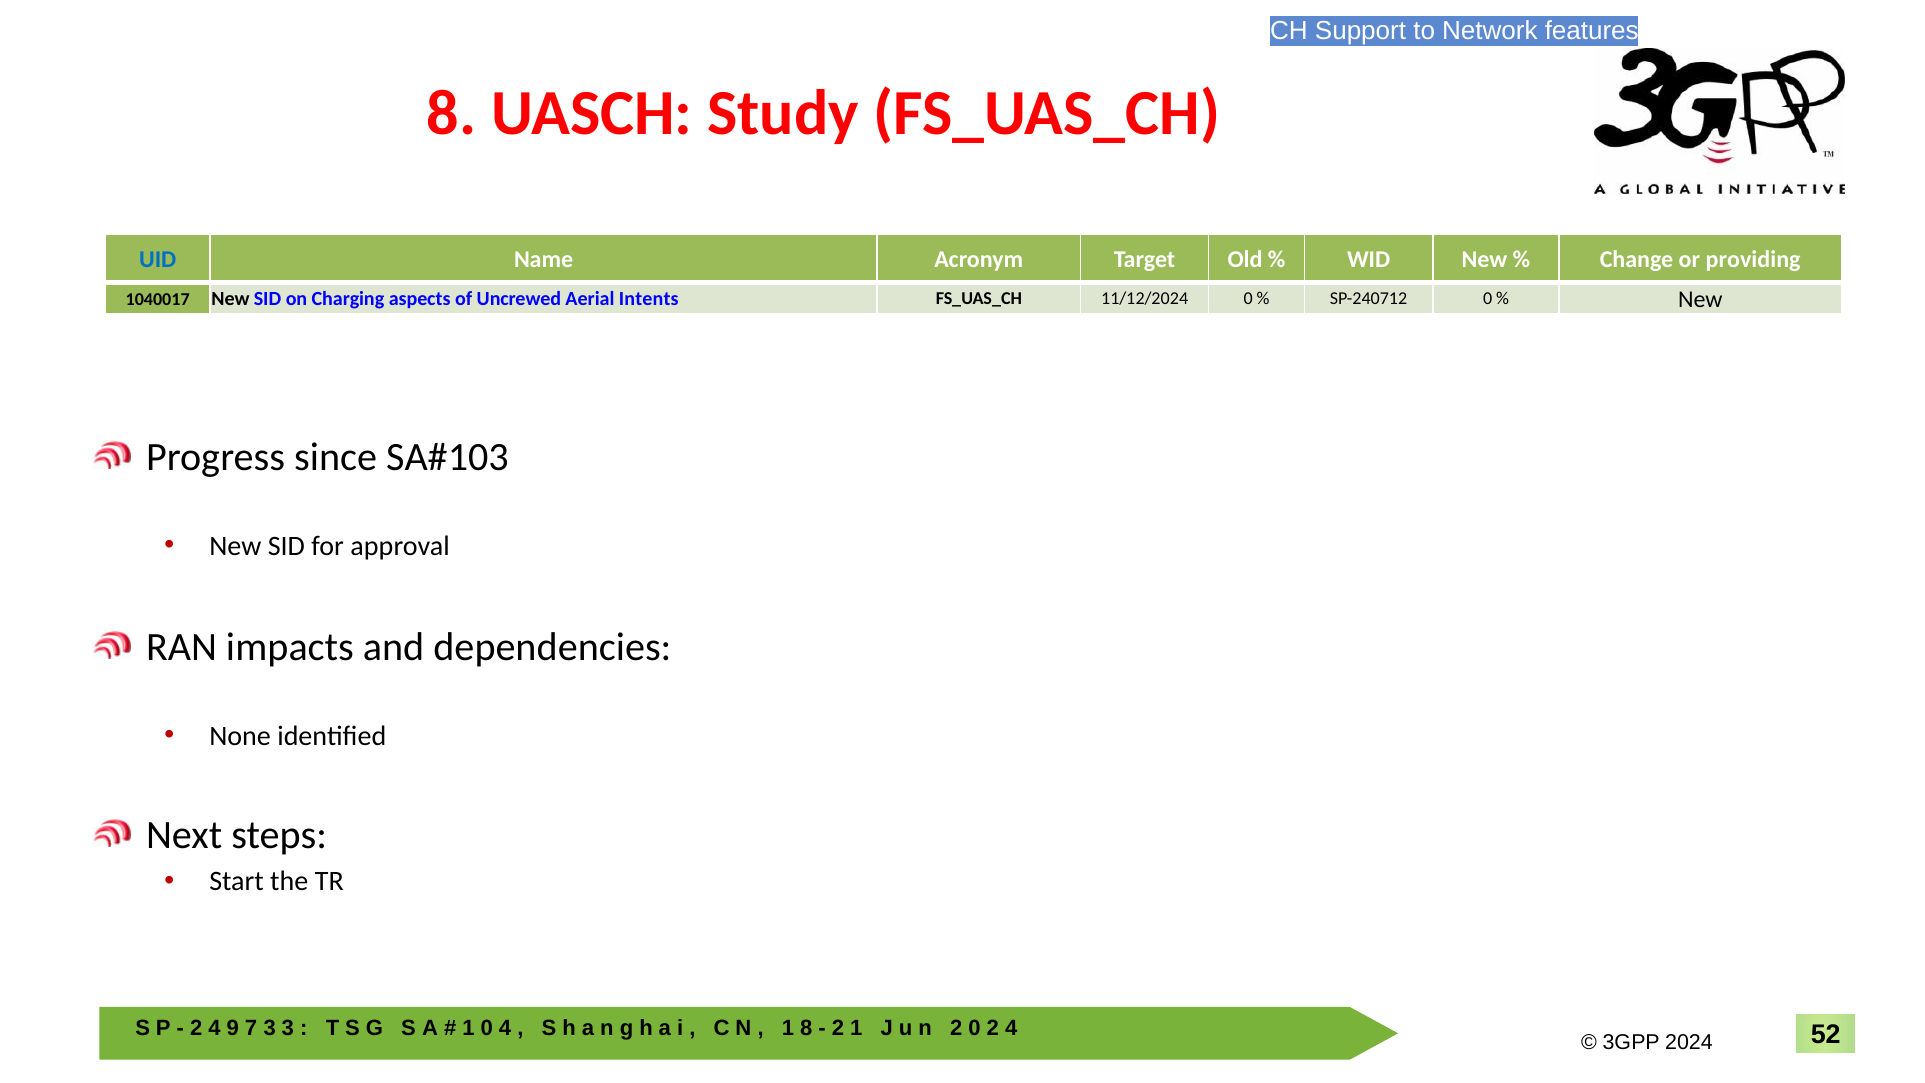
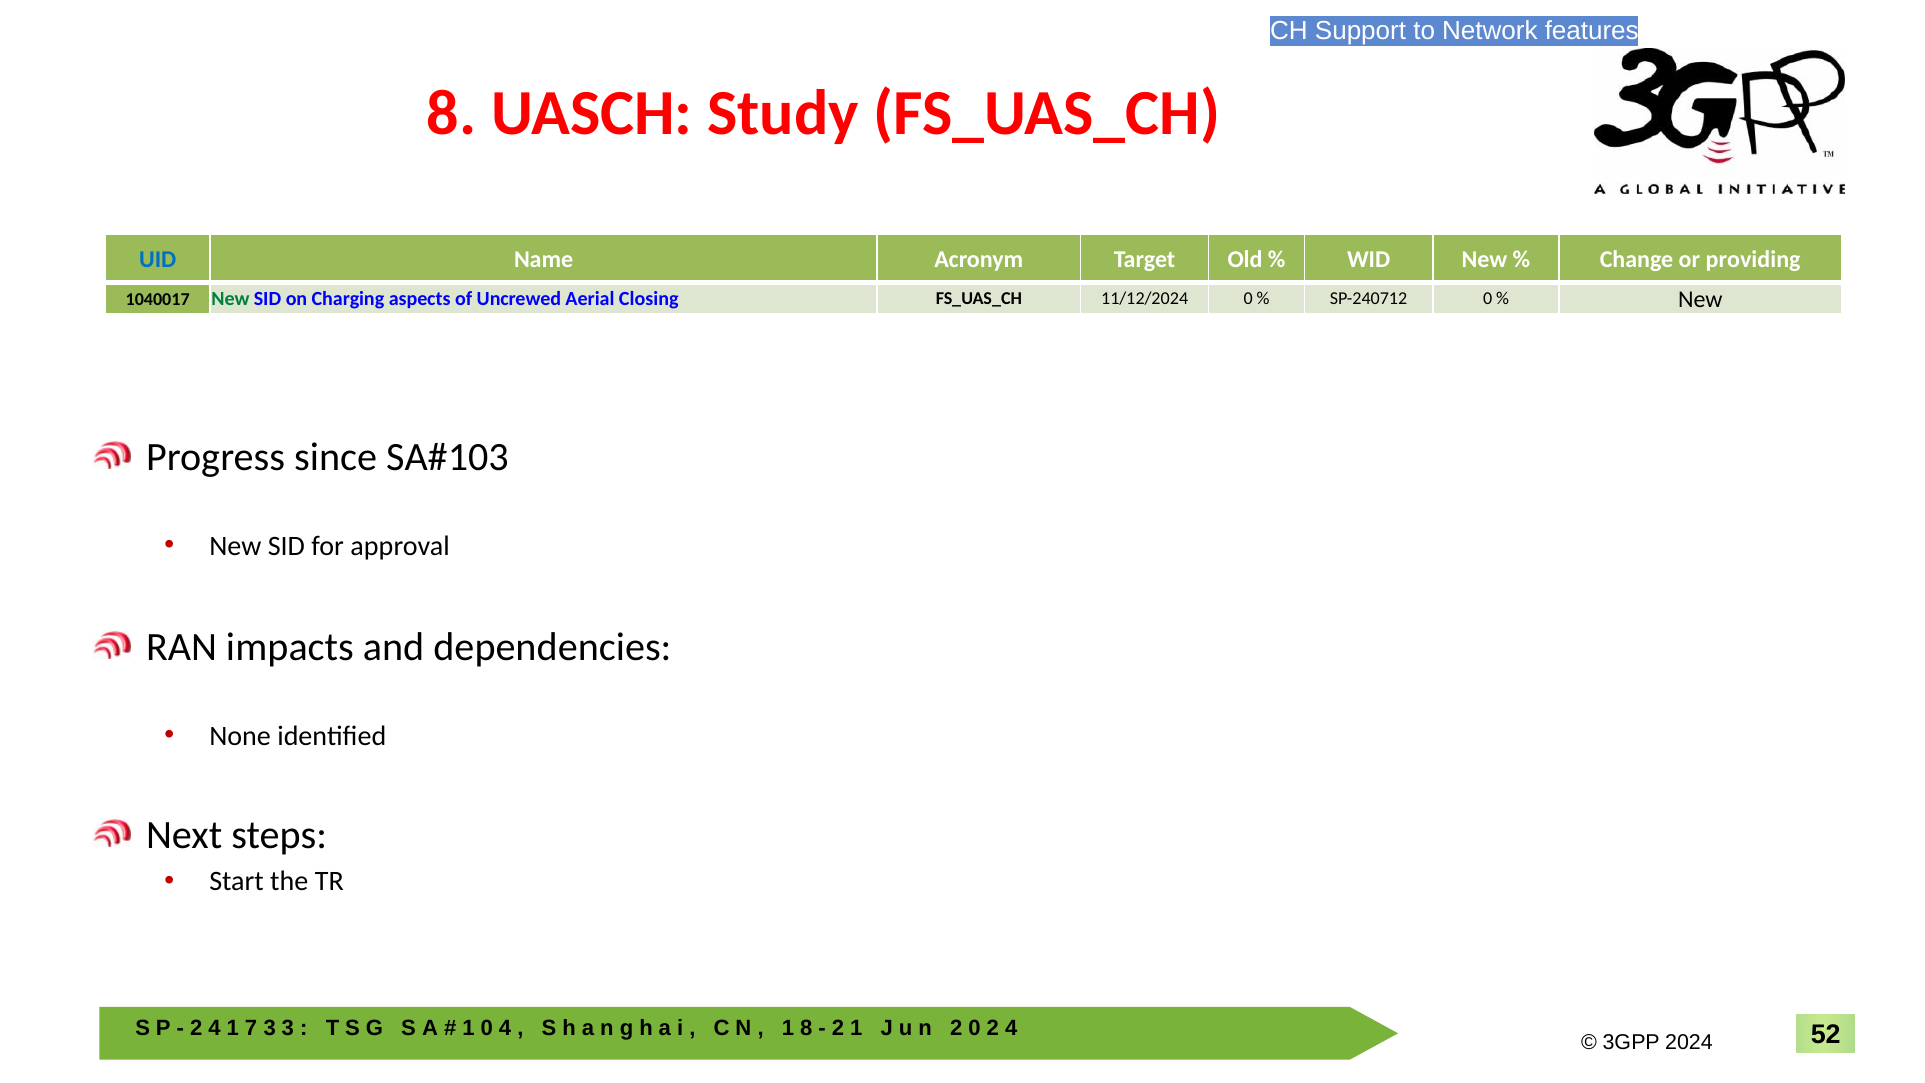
New colour: black -> green (230, 298)
Intents: Intents -> Closing (649, 298)
9: 9 -> 1 (233, 1028)
